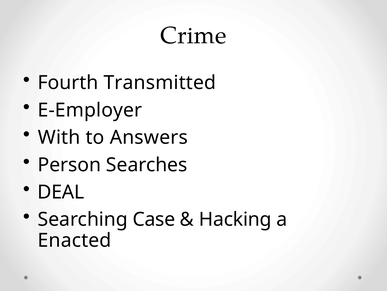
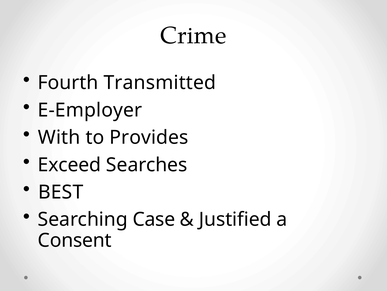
Answers: Answers -> Provides (149, 137)
Person: Person -> Exceed (69, 164)
DEAL: DEAL -> BEST (61, 192)
Hacking: Hacking -> Justified (235, 219)
Enacted: Enacted -> Consent (75, 240)
